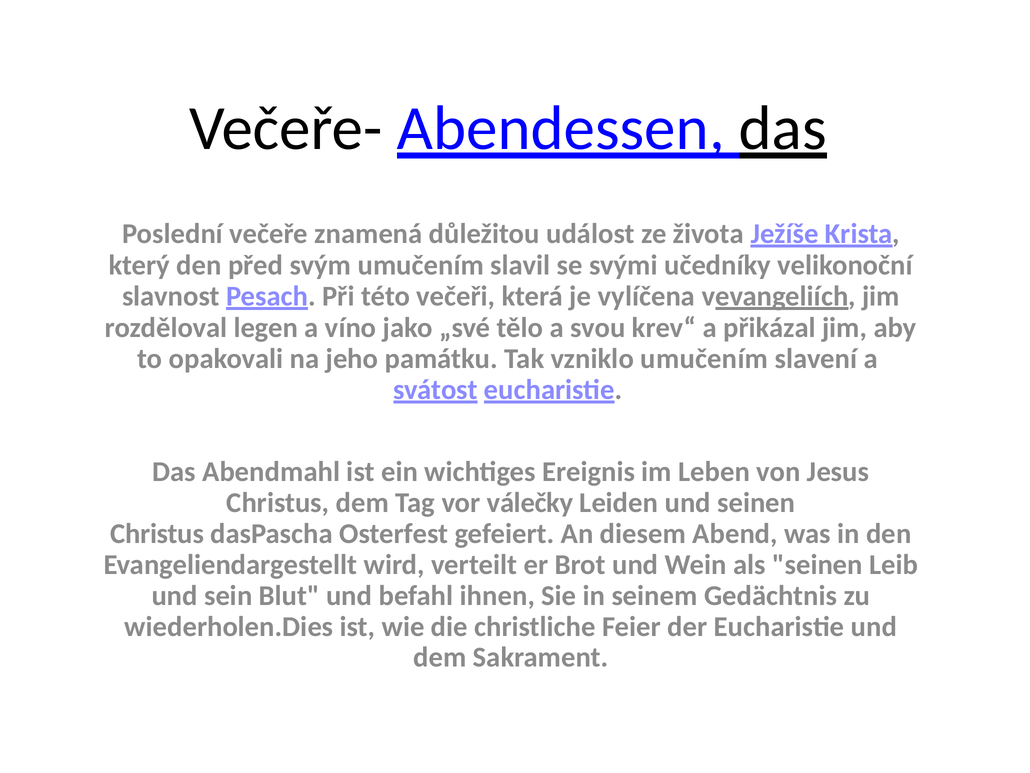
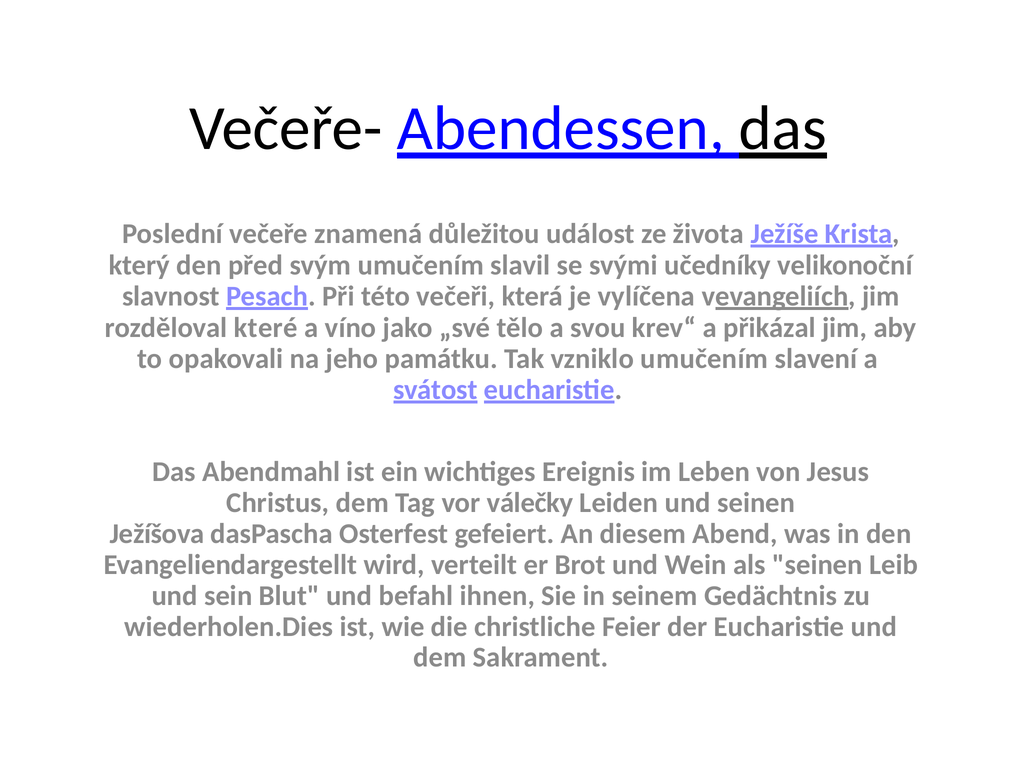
legen: legen -> které (266, 328)
Christus: Christus -> Ježíšova (157, 533)
